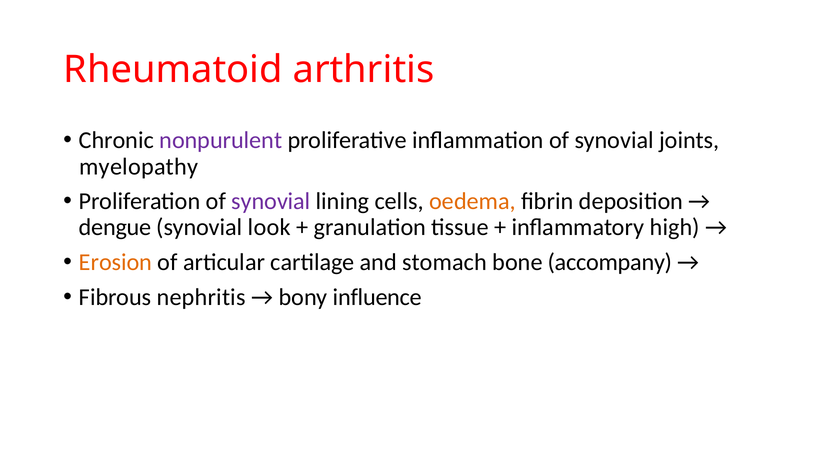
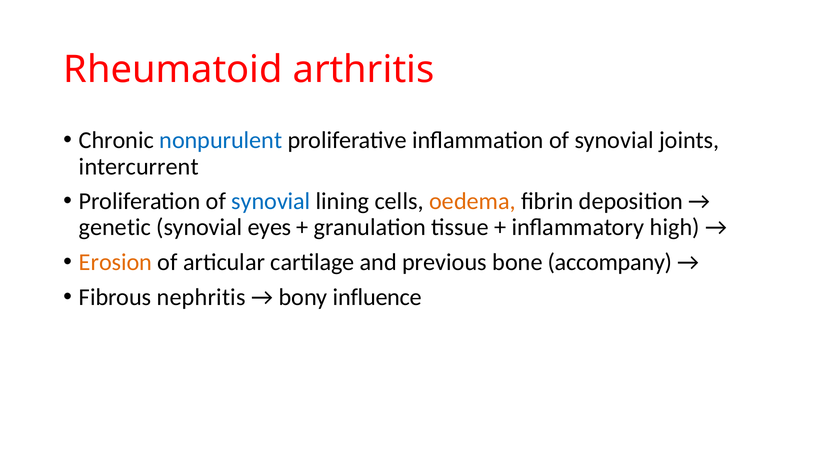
nonpurulent colour: purple -> blue (221, 140)
myelopathy: myelopathy -> intercurrent (139, 167)
synovial colour: purple -> blue (271, 202)
dengue: dengue -> genetic (115, 228)
look: look -> eyes (270, 228)
stomach: stomach -> previous (445, 263)
